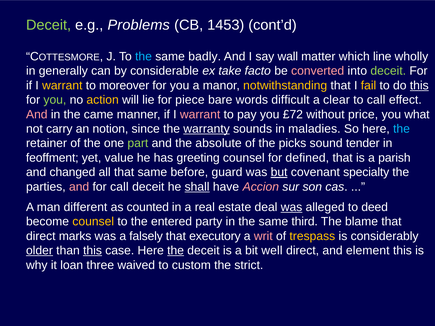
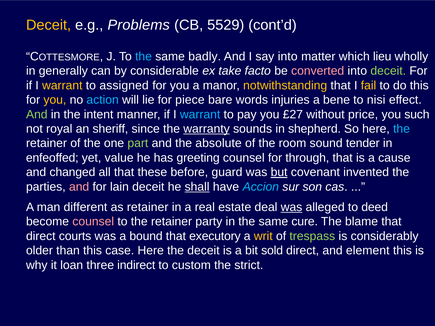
Deceit colour: light green -> yellow (49, 25)
1453: 1453 -> 5529 (226, 25)
say wall: wall -> into (288, 56)
line: line -> lieu (382, 56)
moreover: moreover -> assigned (124, 85)
this underline: present -> none (419, 85)
you colour: light green -> yellow (55, 100)
action colour: yellow -> light blue (103, 100)
difficult: difficult -> injuries (290, 100)
clear: clear -> bene (337, 100)
to call: call -> nisi (376, 100)
And colour: pink -> light green (37, 114)
came: came -> intent (99, 114)
warrant colour: pink -> light blue (200, 114)
£72: £72 -> £27 (293, 114)
what: what -> such (417, 114)
carry: carry -> royal (59, 129)
notion: notion -> sheriff (110, 129)
maladies: maladies -> shepherd (315, 129)
picks: picks -> room (292, 143)
feoffment: feoffment -> enfeoffed (52, 158)
defined: defined -> through (307, 158)
parish: parish -> cause (394, 158)
that same: same -> these (152, 172)
specialty: specialty -> invented (366, 172)
for call: call -> lain (119, 187)
Accion colour: pink -> light blue (261, 187)
as counted: counted -> retainer (148, 207)
counsel colour: yellow -> pink (93, 222)
to the entered: entered -> retainer (172, 222)
third: third -> cure (305, 222)
marks: marks -> courts (75, 236)
falsely: falsely -> bound (146, 236)
writ colour: pink -> yellow (263, 236)
trespass colour: yellow -> light green (312, 236)
older underline: present -> none (39, 251)
this underline: present -> none (93, 251)
the underline: present -> none (176, 251)
well: well -> sold (272, 251)
waived: waived -> indirect (136, 265)
